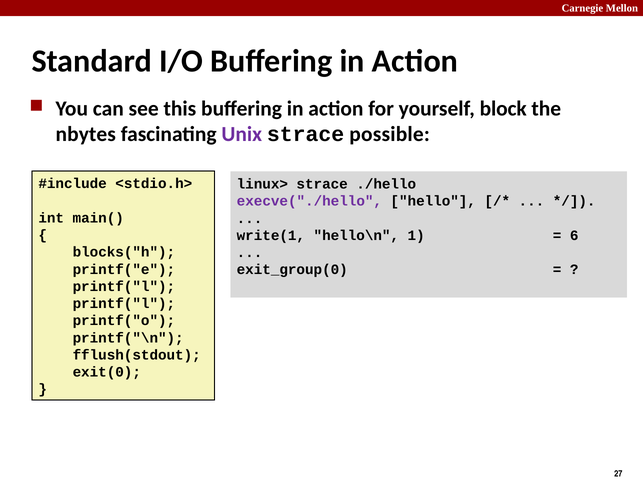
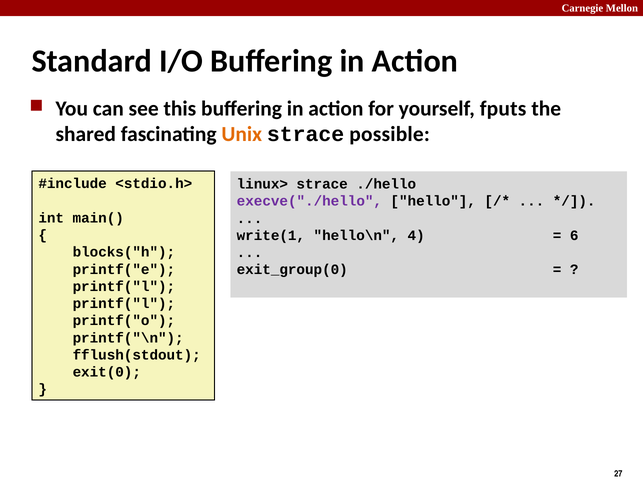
block: block -> fputs (503, 109)
nbytes: nbytes -> shared (86, 134)
Unix colour: purple -> orange (242, 134)
1: 1 -> 4 (416, 236)
